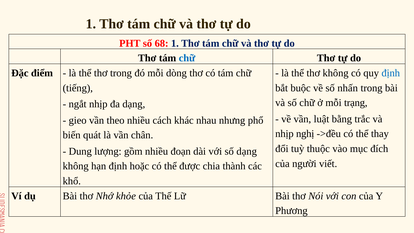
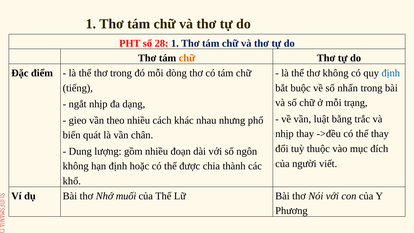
68: 68 -> 28 (162, 43)
chữ colour: blue -> orange (187, 58)
nhịp nghị: nghị -> thay (305, 134)
số dạng: dạng -> ngôn (247, 151)
khỏe: khỏe -> muối (126, 196)
